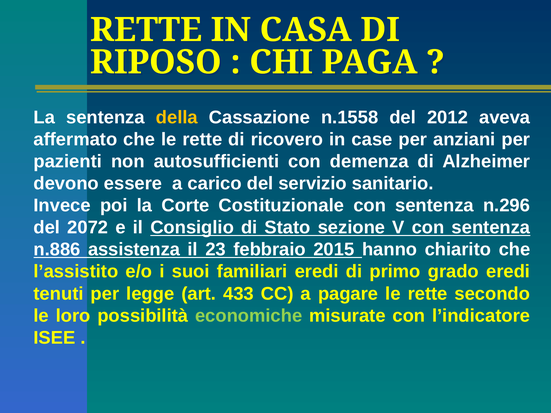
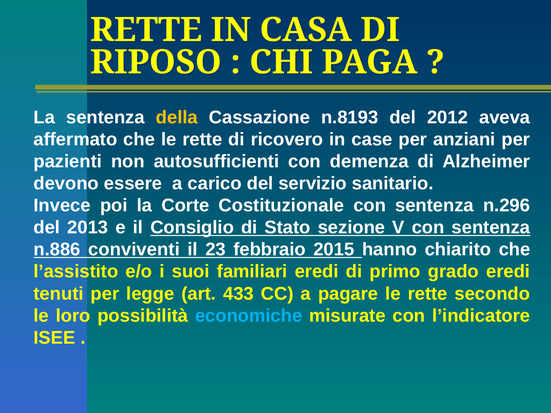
n.1558: n.1558 -> n.8193 (350, 117)
2072: 2072 -> 2013 (88, 228)
assistenza: assistenza -> conviventi (134, 250)
economiche colour: light green -> light blue (249, 316)
